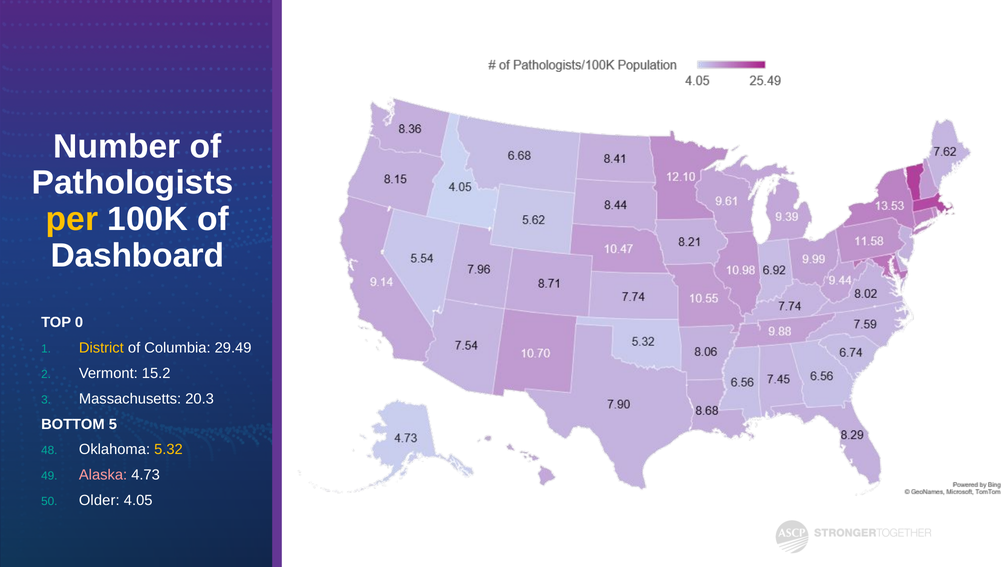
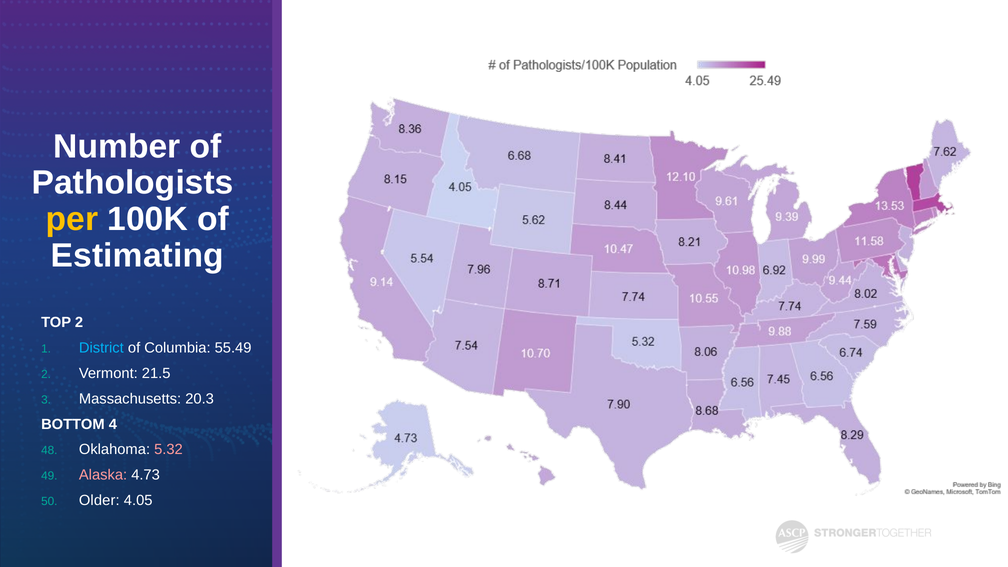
Dashboard: Dashboard -> Estimating (137, 255)
TOP 0: 0 -> 2 (79, 323)
District colour: yellow -> light blue (101, 348)
29.49: 29.49 -> 55.49 (233, 348)
15.2: 15.2 -> 21.5 (156, 373)
5: 5 -> 4 (113, 424)
5.32 colour: yellow -> pink (168, 450)
